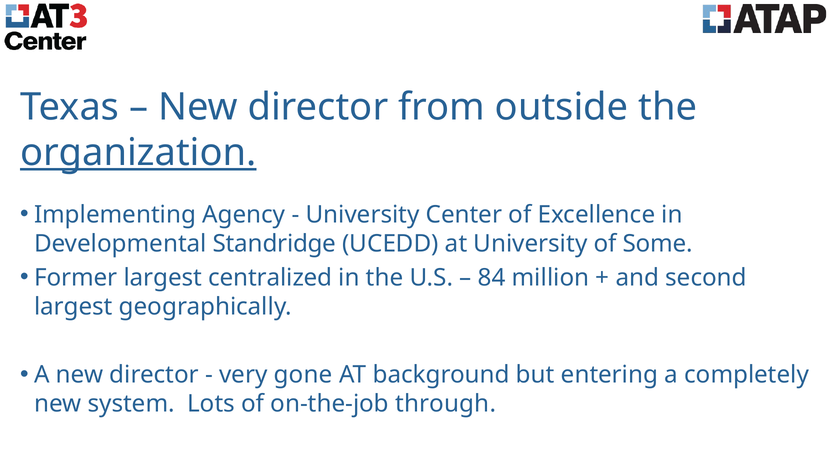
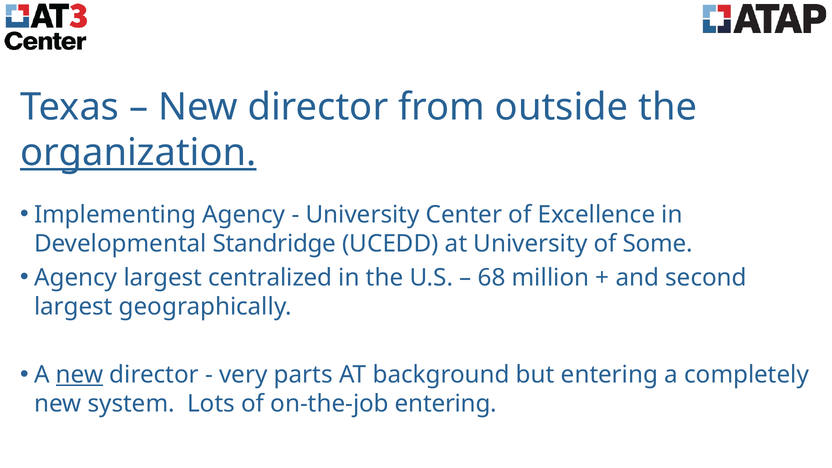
Former: Former -> Agency (76, 278)
84: 84 -> 68 (492, 278)
new underline: none -> present (80, 375)
gone: gone -> parts (303, 375)
on-the-job through: through -> entering (446, 404)
